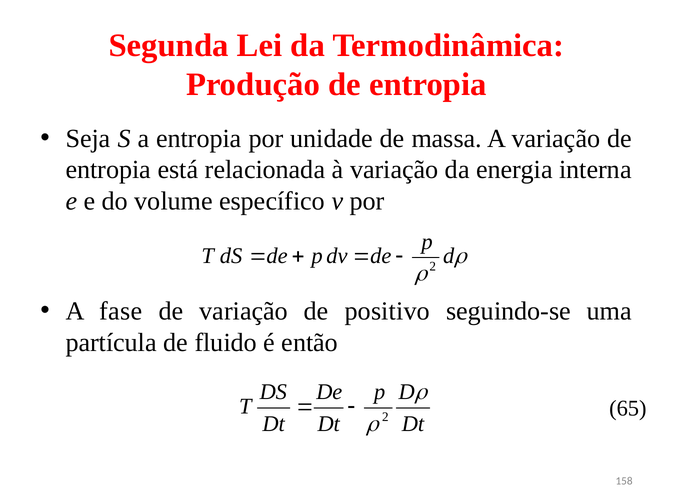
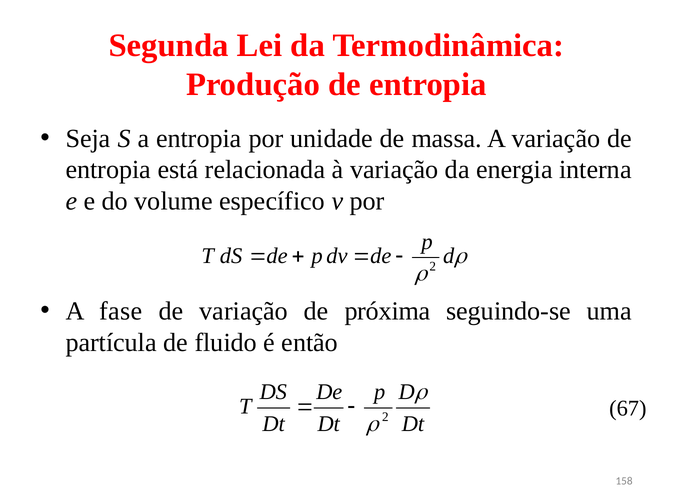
positivo: positivo -> próxima (387, 312)
65: 65 -> 67 (628, 409)
